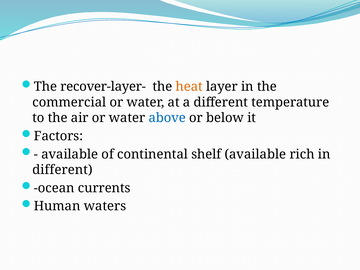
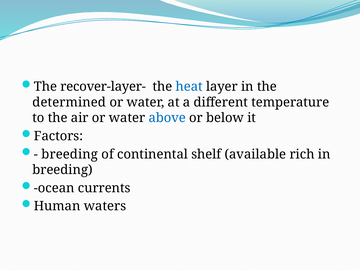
heat colour: orange -> blue (189, 87)
commercial: commercial -> determined (69, 102)
available: available -> breeding (70, 154)
different: different -> breeding (62, 170)
